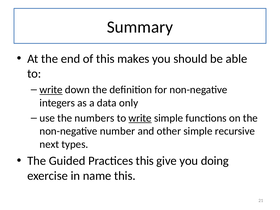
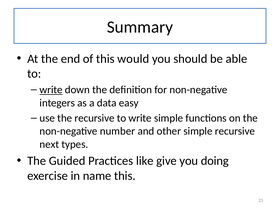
makes: makes -> would (133, 59)
only: only -> easy (129, 103)
the numbers: numbers -> recursive (95, 118)
write underline: present -> none (140, 118)
Practices this: this -> like (145, 161)
